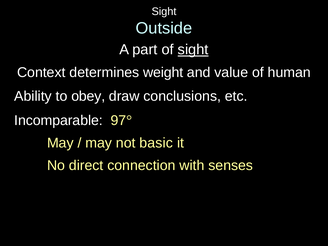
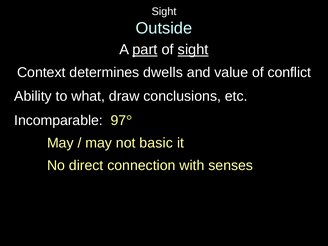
part underline: none -> present (145, 50)
weight: weight -> dwells (163, 72)
human: human -> conflict (289, 72)
obey: obey -> what (88, 96)
